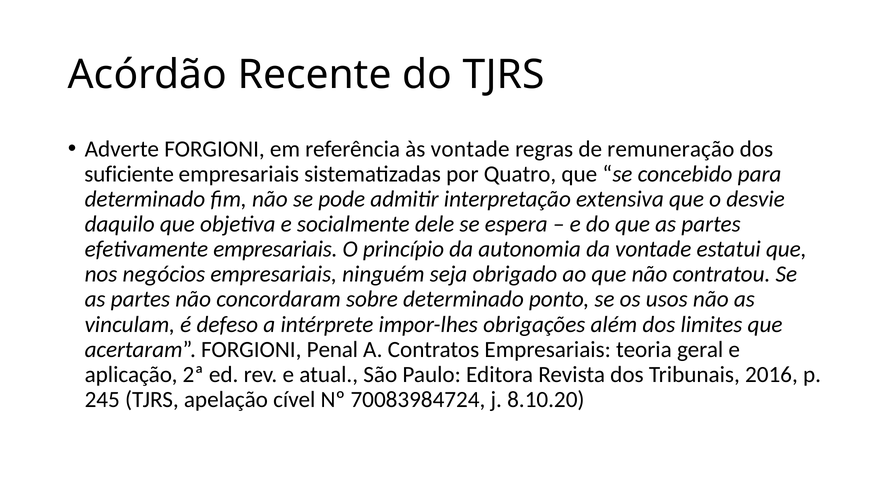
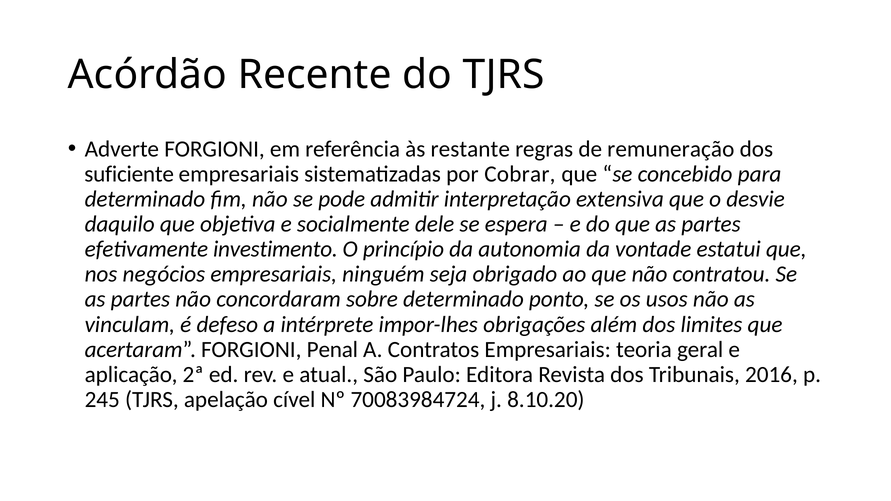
às vontade: vontade -> restante (470, 149)
Quatro: Quatro -> Cobrar (520, 174)
efetivamente empresariais: empresariais -> investimento (275, 249)
